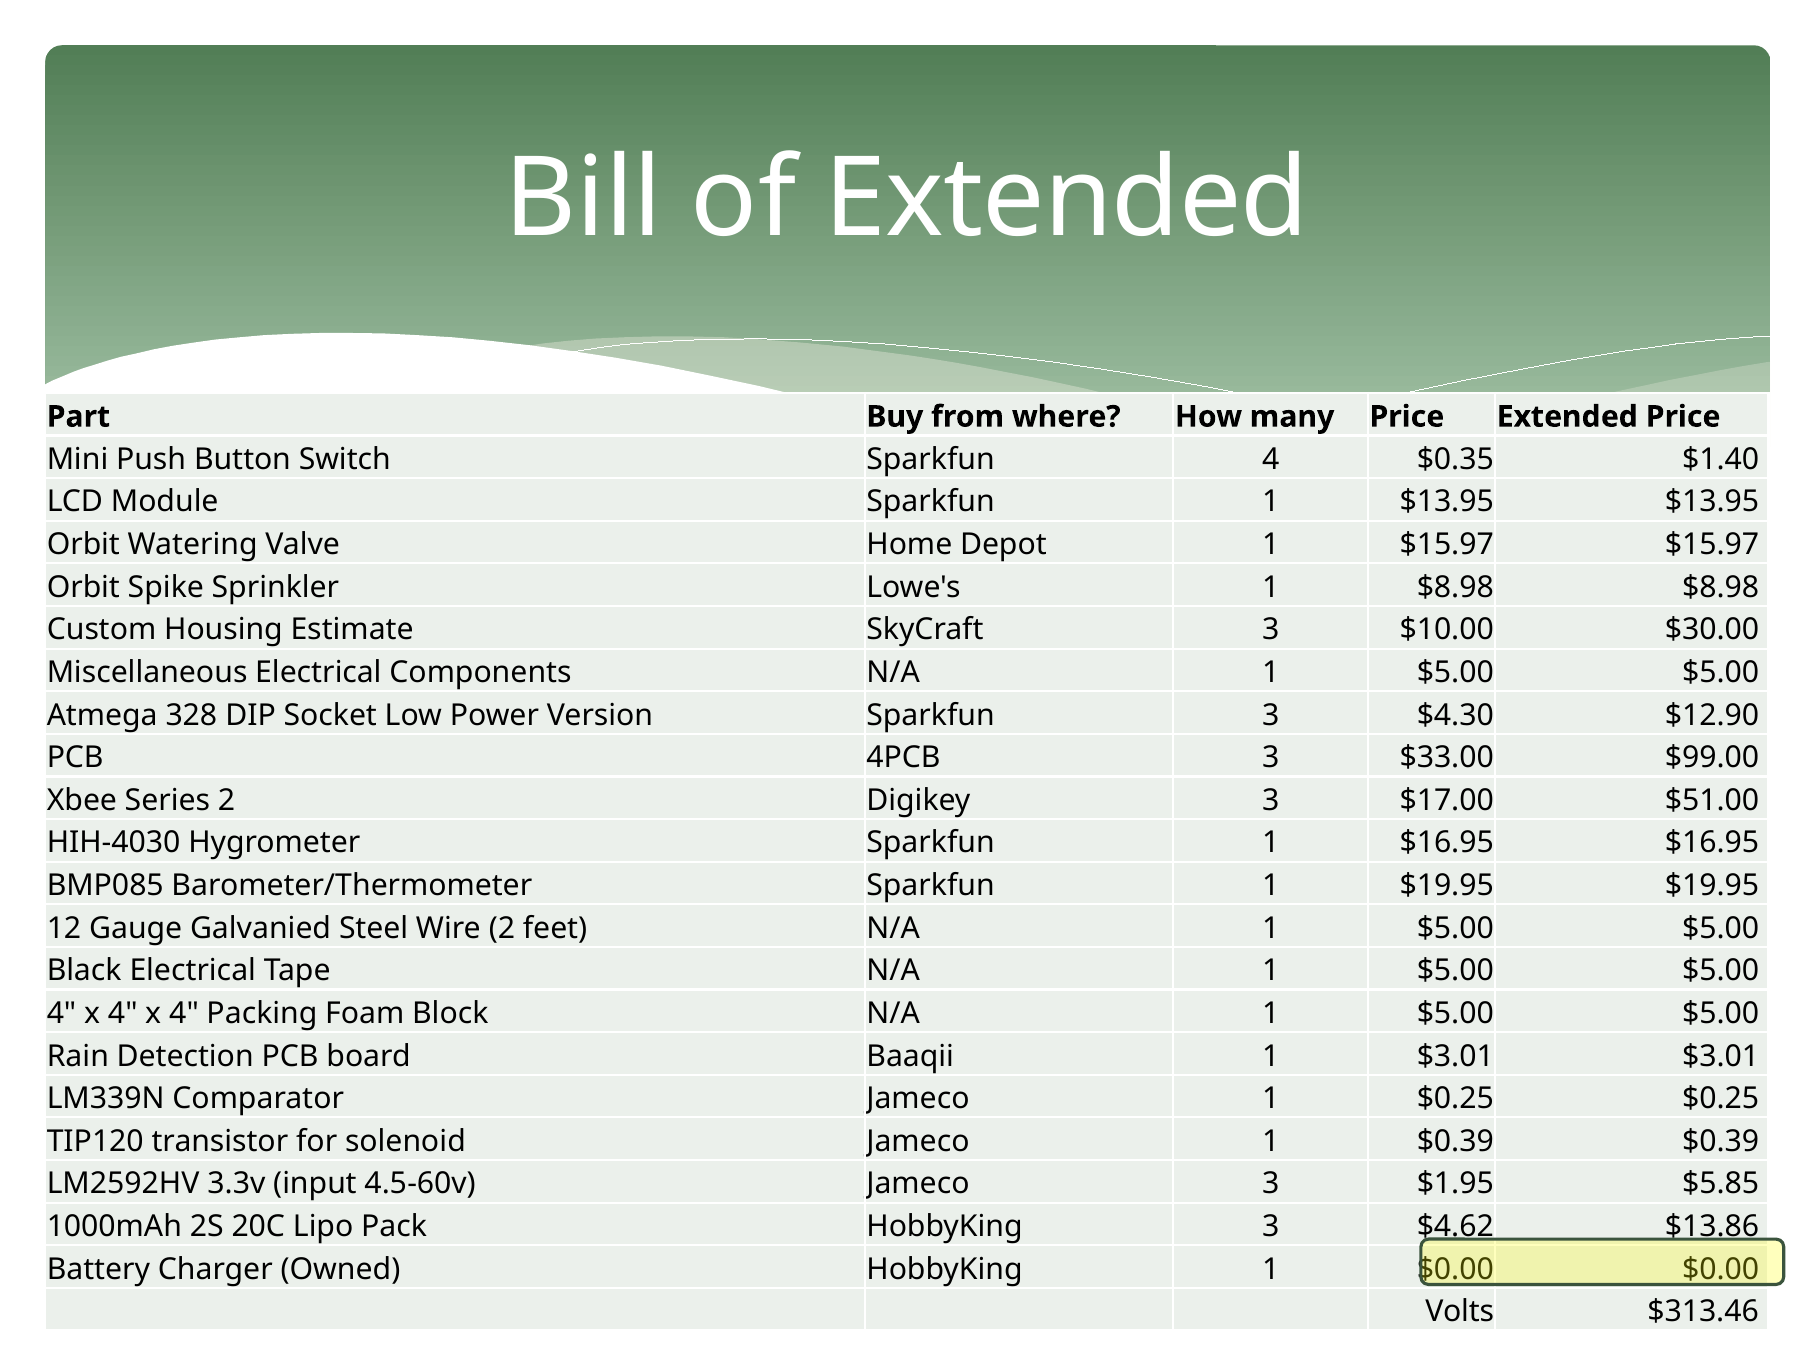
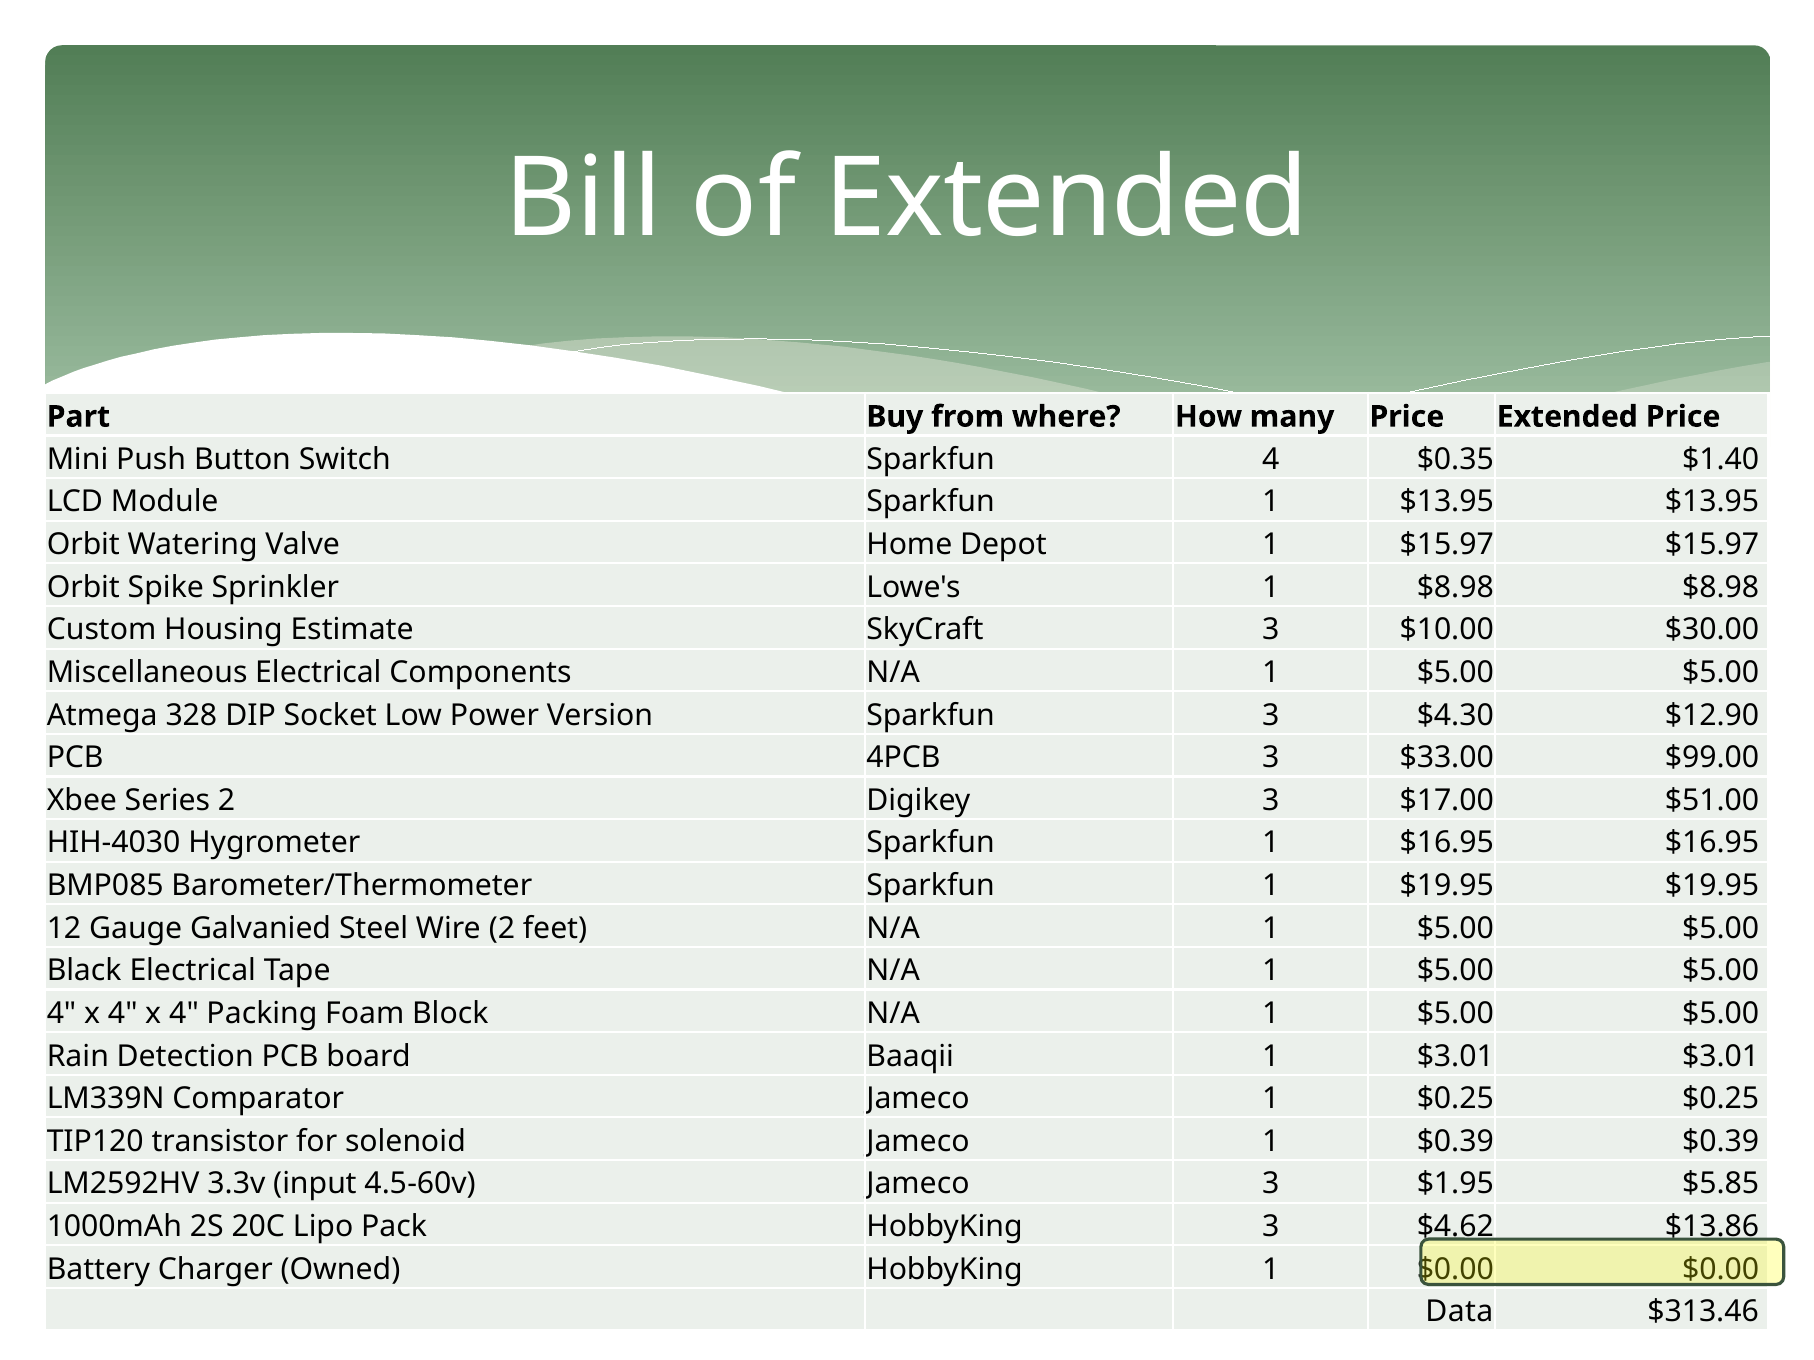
Volts: Volts -> Data (1459, 1312)
